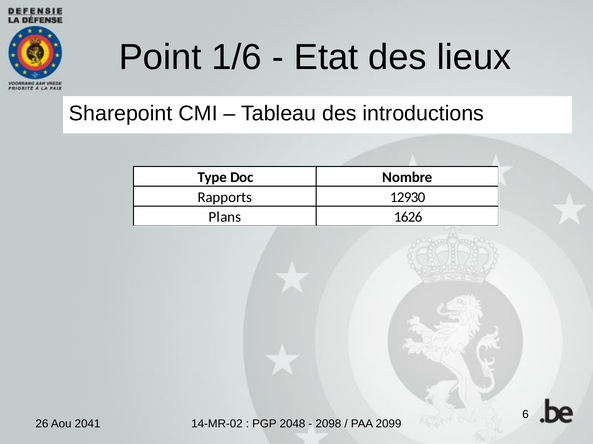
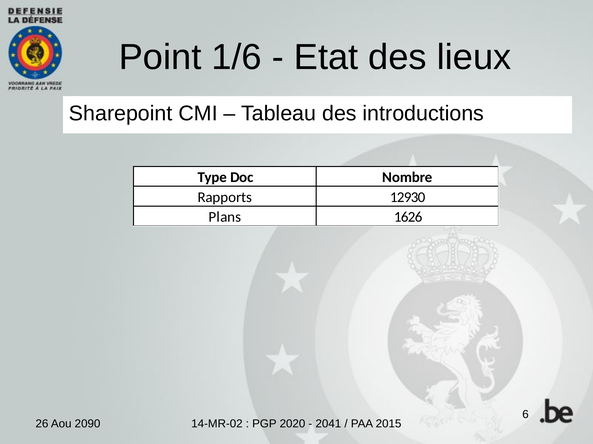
2041: 2041 -> 2090 (88, 425)
2048: 2048 -> 2020 (292, 425)
2098: 2098 -> 2041 (328, 425)
2099: 2099 -> 2015 (389, 425)
